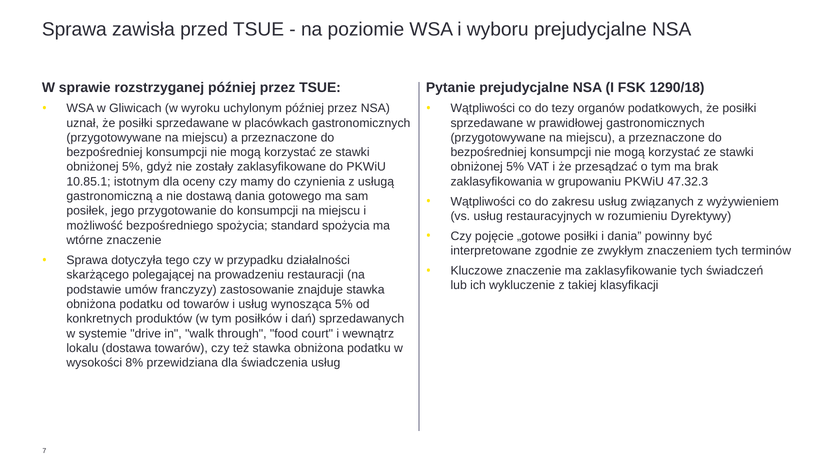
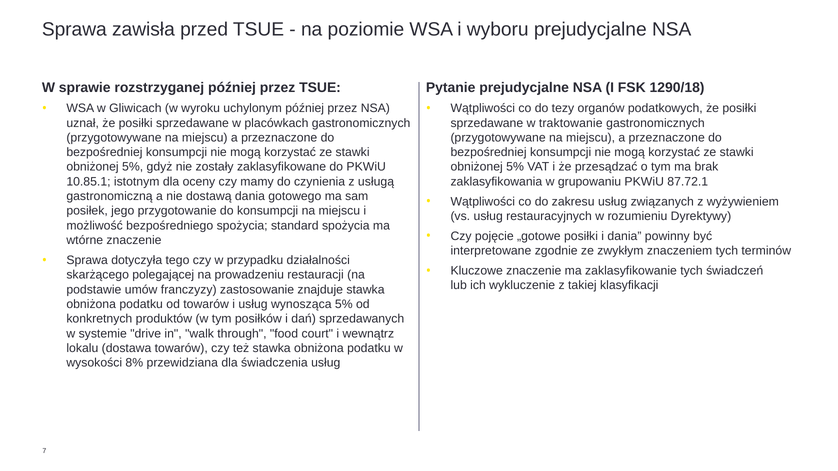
prawidłowej: prawidłowej -> traktowanie (571, 123)
47.32.3: 47.32.3 -> 87.72.1 (688, 182)
